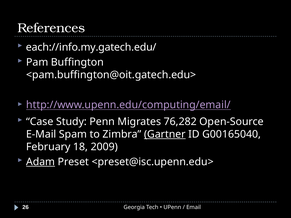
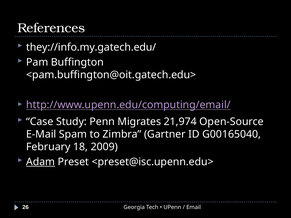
each://info.my.gatech.edu/: each://info.my.gatech.edu/ -> they://info.my.gatech.edu/ (91, 47)
76,282: 76,282 -> 21,974 (180, 122)
Gartner underline: present -> none (165, 134)
